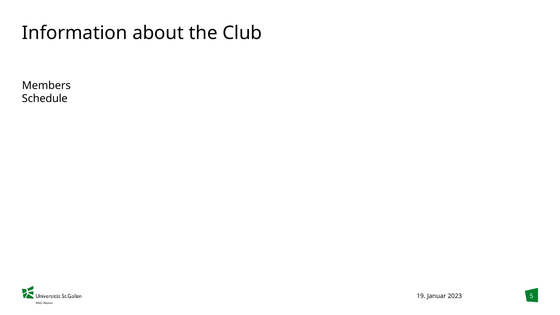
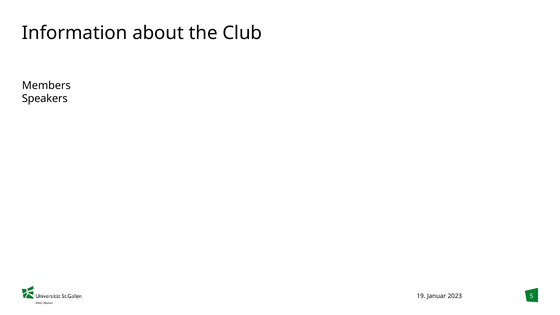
Schedule: Schedule -> Speakers (45, 99)
